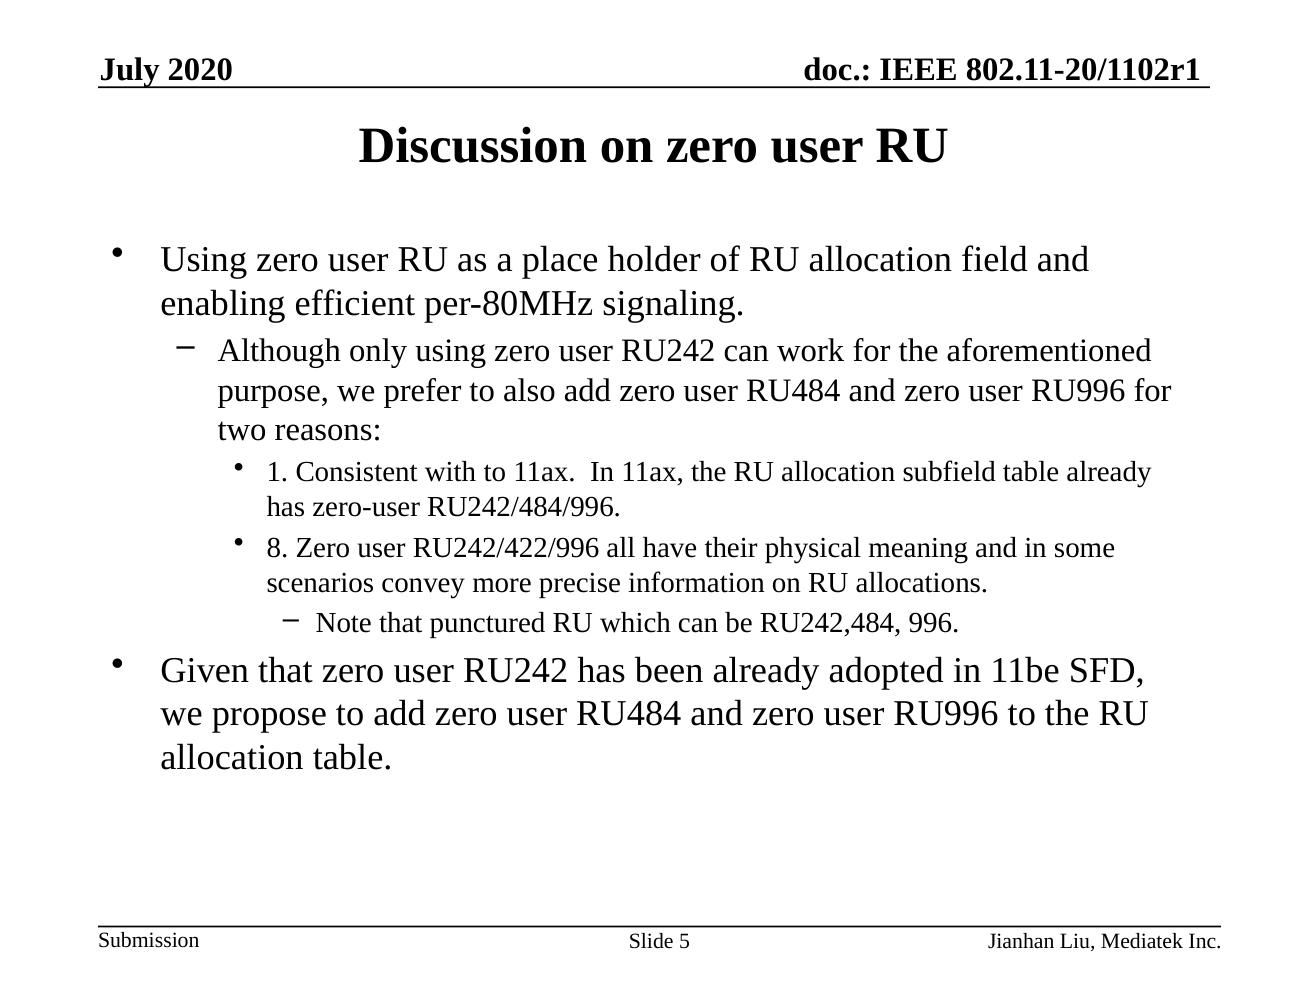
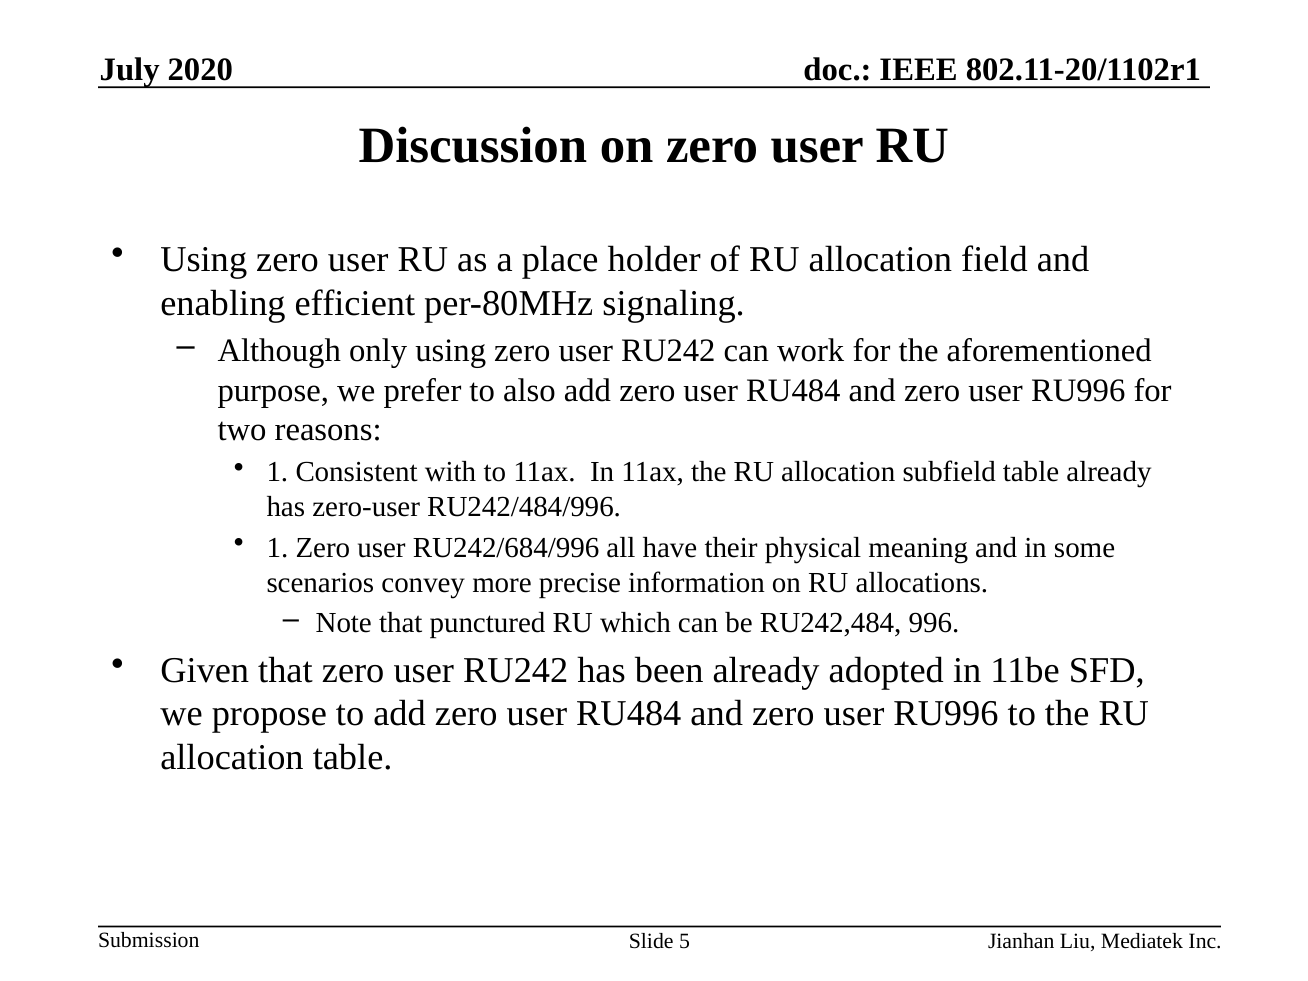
8: 8 -> 1 (277, 548)
RU242/422/996: RU242/422/996 -> RU242/684/996 (506, 548)
